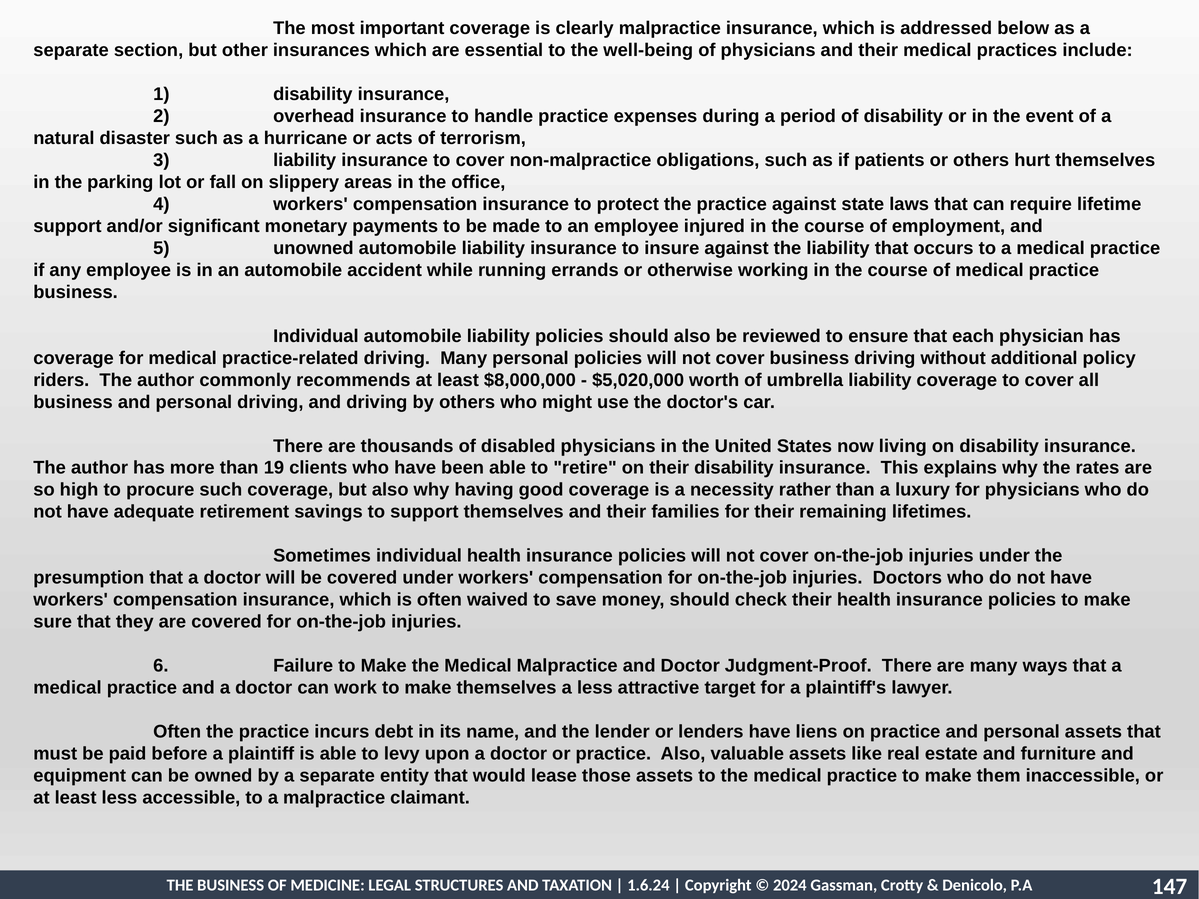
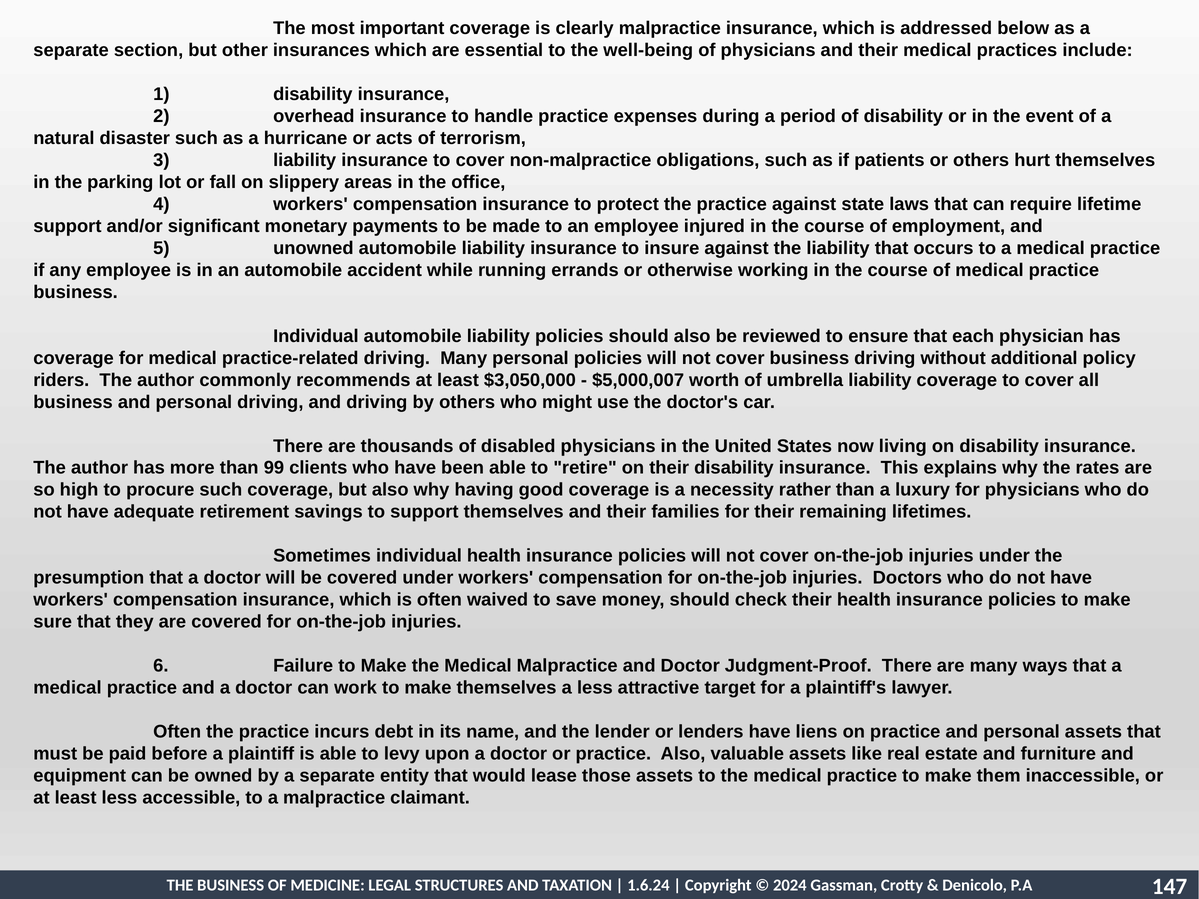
$8,000,000: $8,000,000 -> $3,050,000 (530, 380)
$5,020,000: $5,020,000 -> $5,000,007 (638, 380)
19: 19 -> 99 (274, 468)
